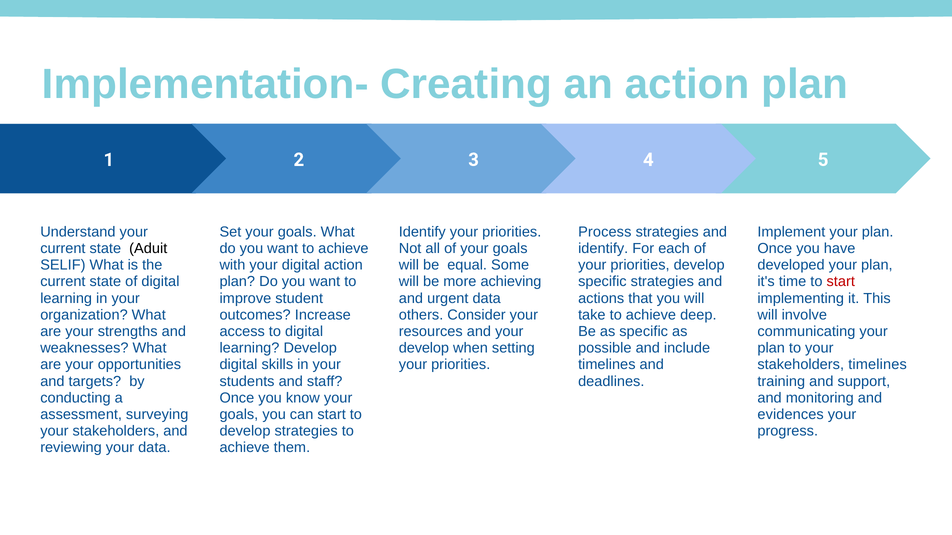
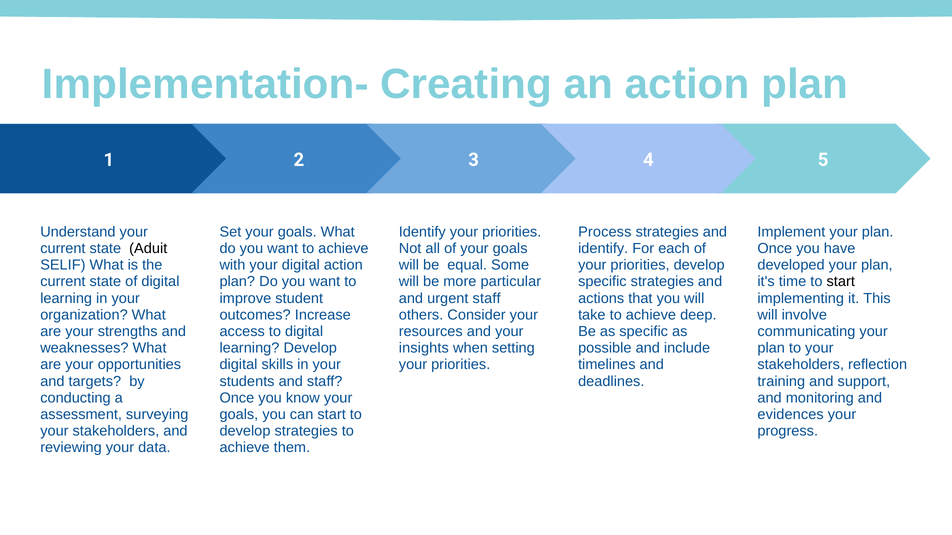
achieving: achieving -> particular (511, 282)
start colour: red -> black (841, 282)
urgent data: data -> staff (487, 299)
develop: develop -> insights (424, 348)
stakeholders timelines: timelines -> reflection (878, 365)
